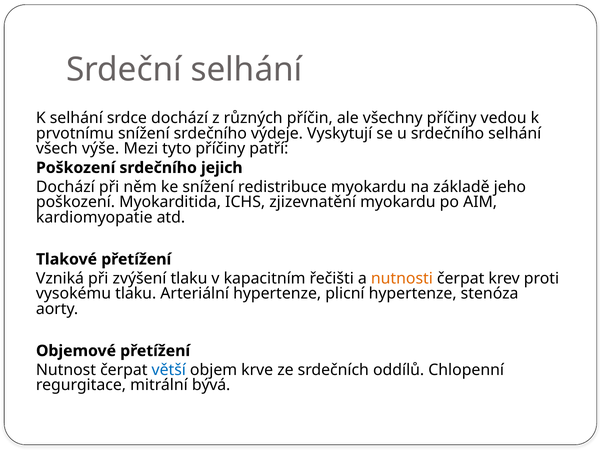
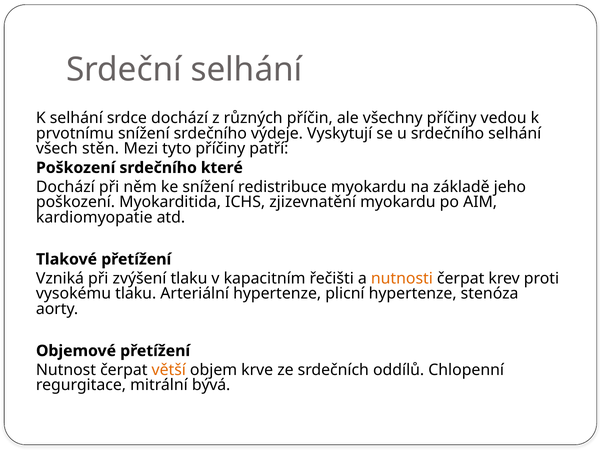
výše: výše -> stěn (101, 149)
jejich: jejich -> které (222, 168)
větší colour: blue -> orange (169, 370)
